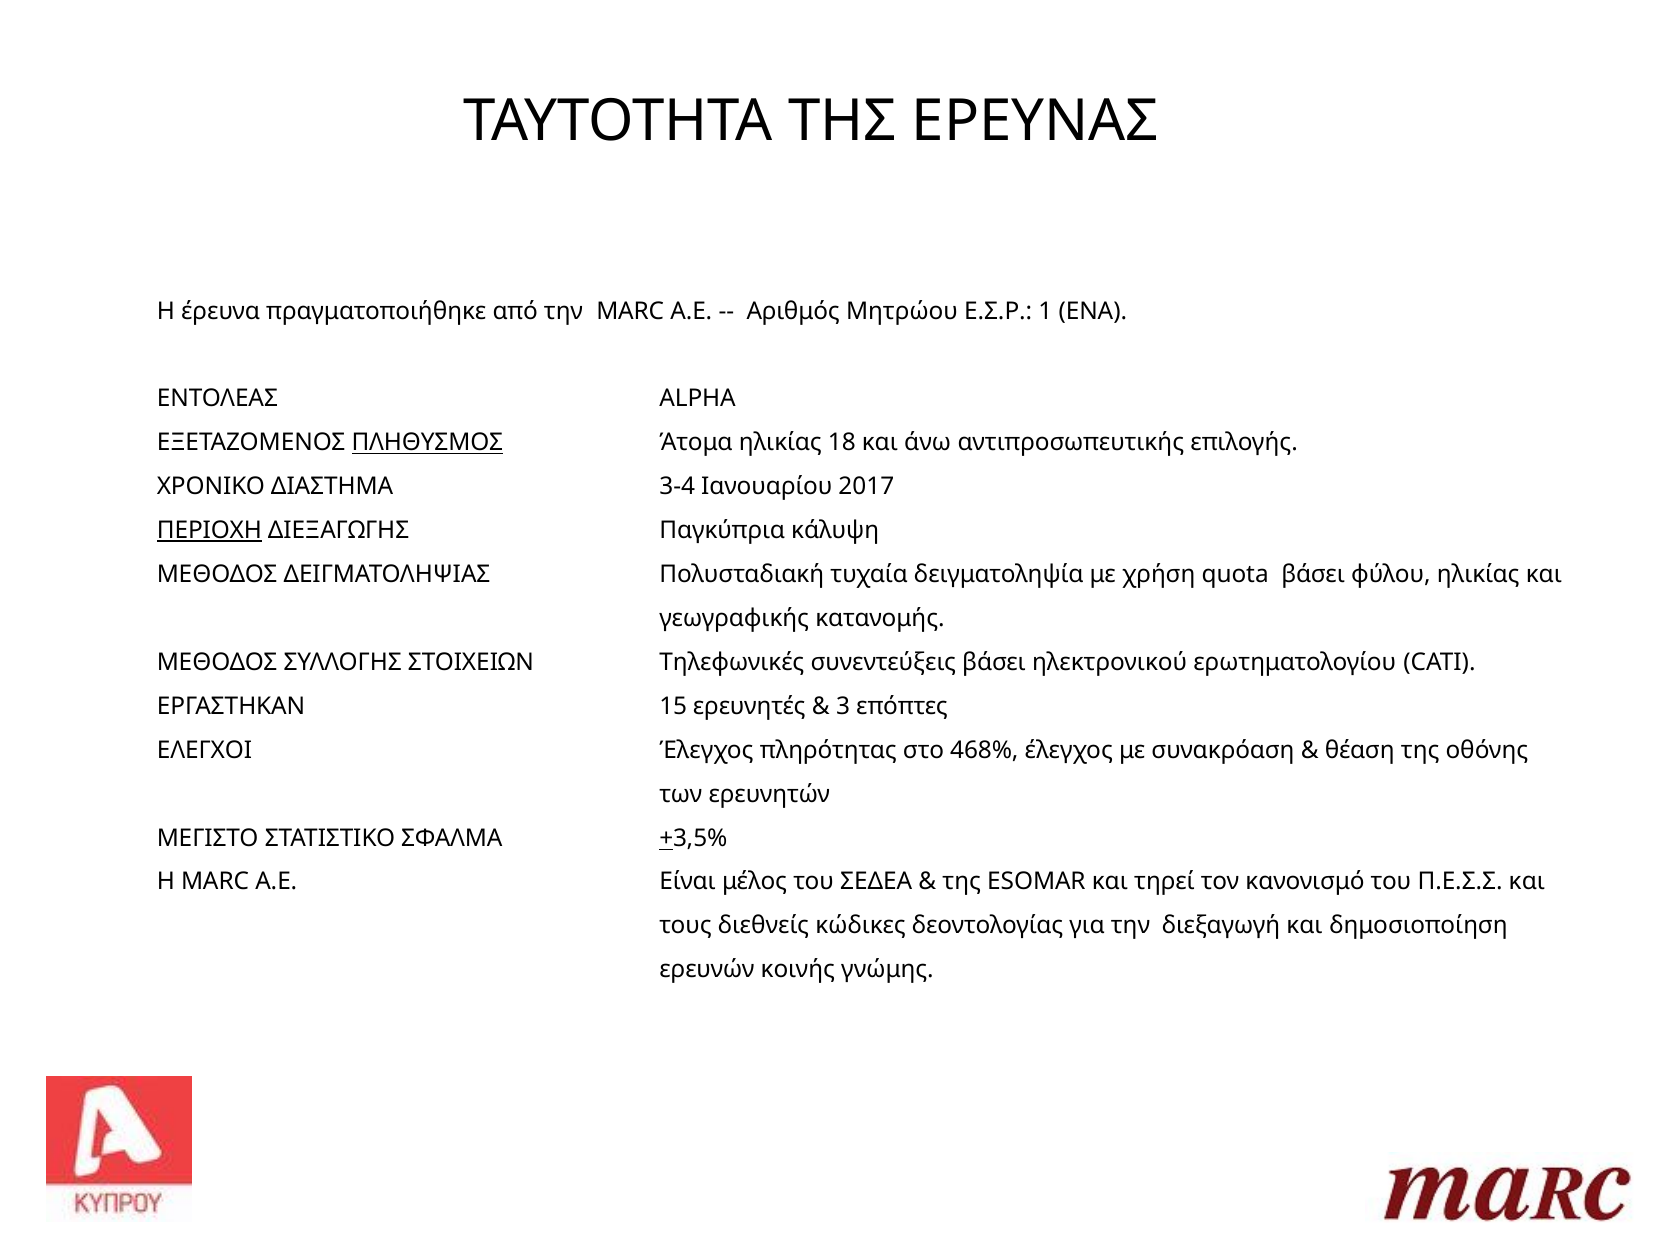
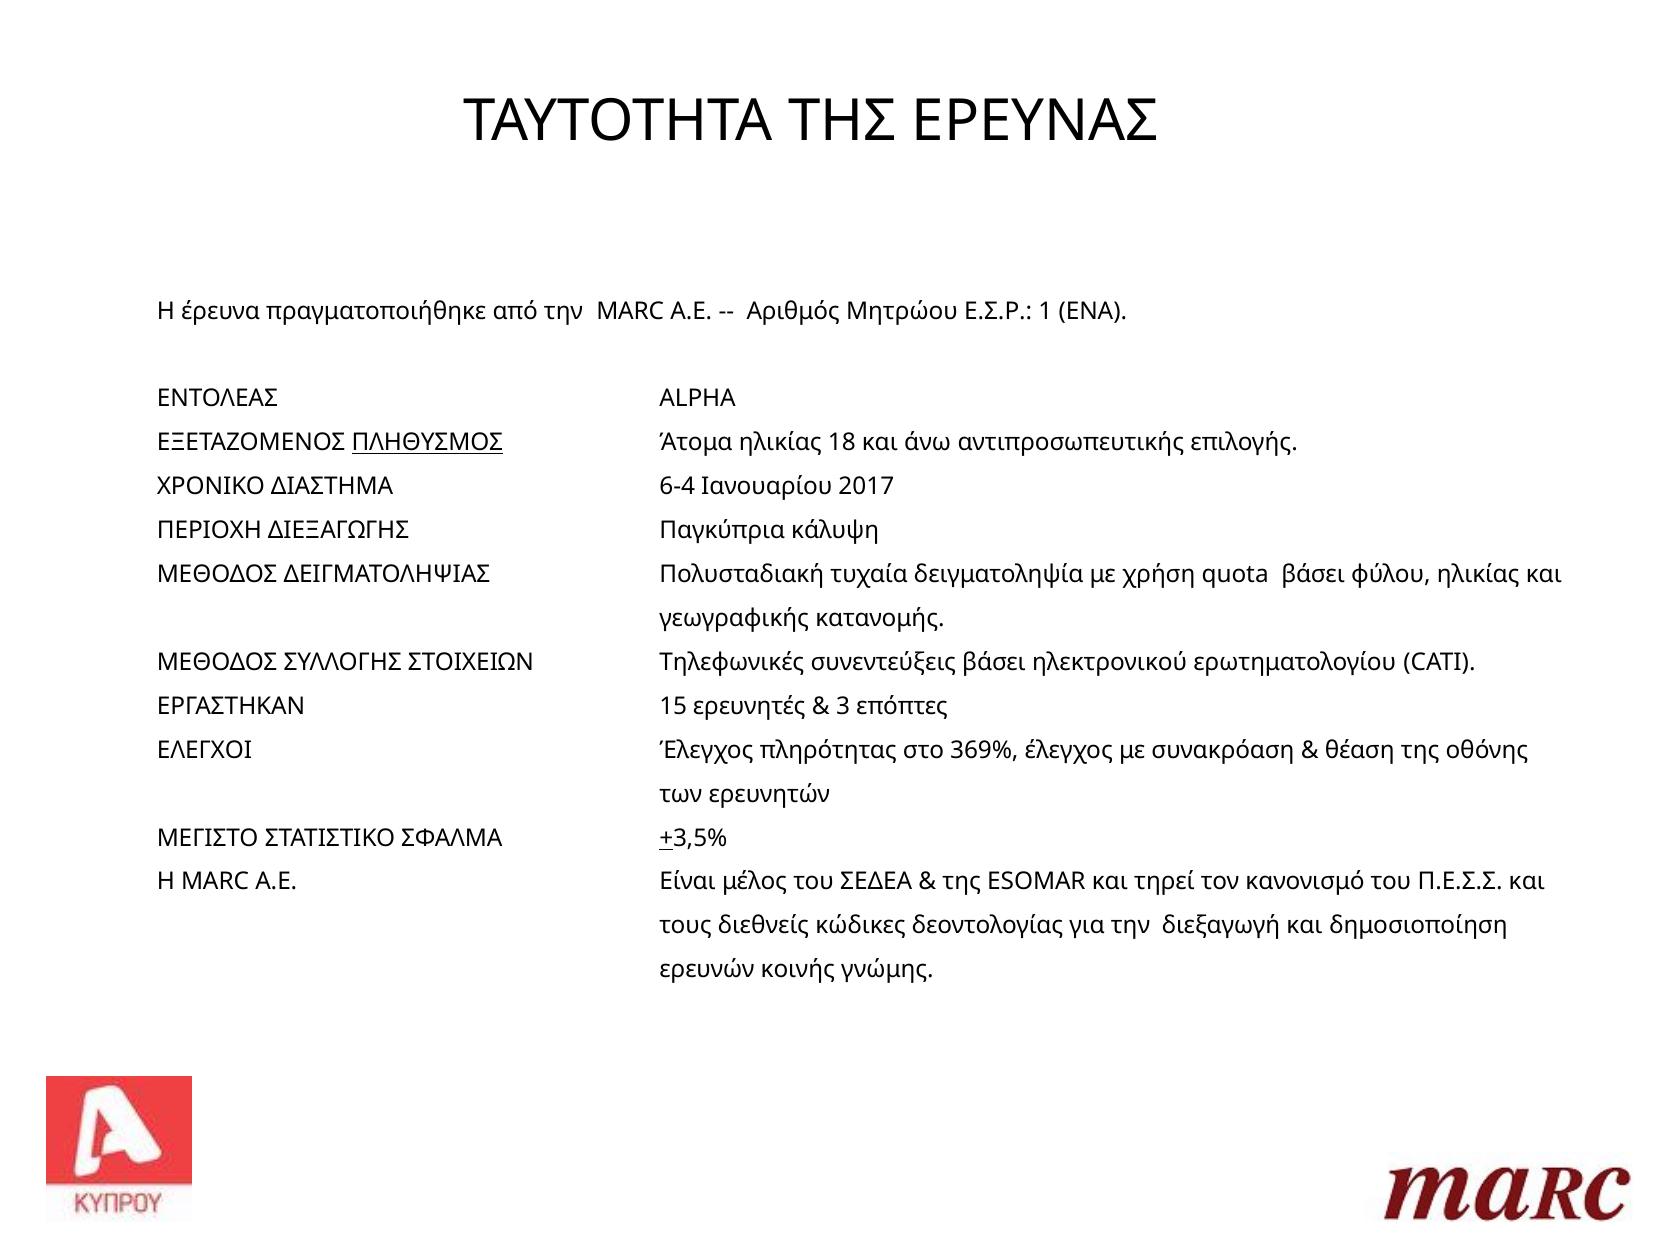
3-4: 3-4 -> 6-4 (677, 487)
ΠΕΡΙΟΧΗ underline: present -> none (209, 531)
468%: 468% -> 369% (984, 750)
